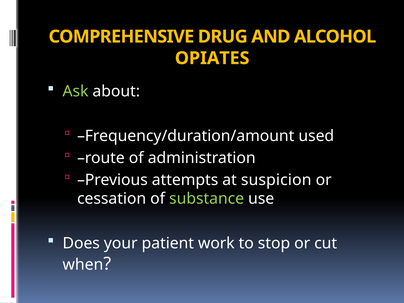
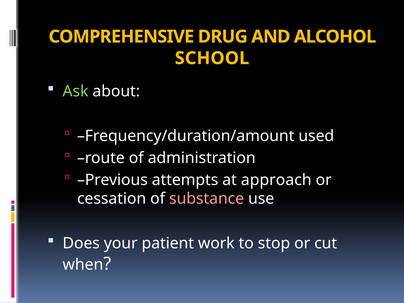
OPIATES: OPIATES -> SCHOOL (212, 58)
suspicion: suspicion -> approach (276, 180)
substance colour: light green -> pink (207, 199)
